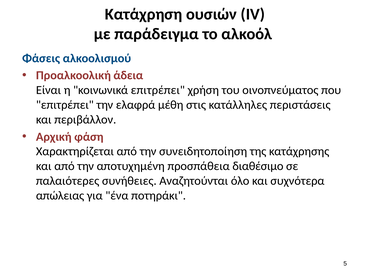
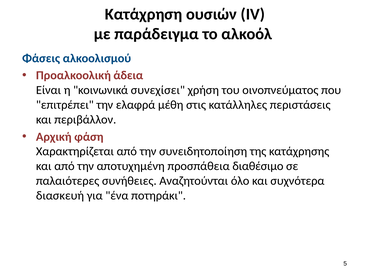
κοινωνικά επιτρέπει: επιτρέπει -> συνεχίσει (158, 90)
απώλειας: απώλειας -> διασκευή (60, 196)
